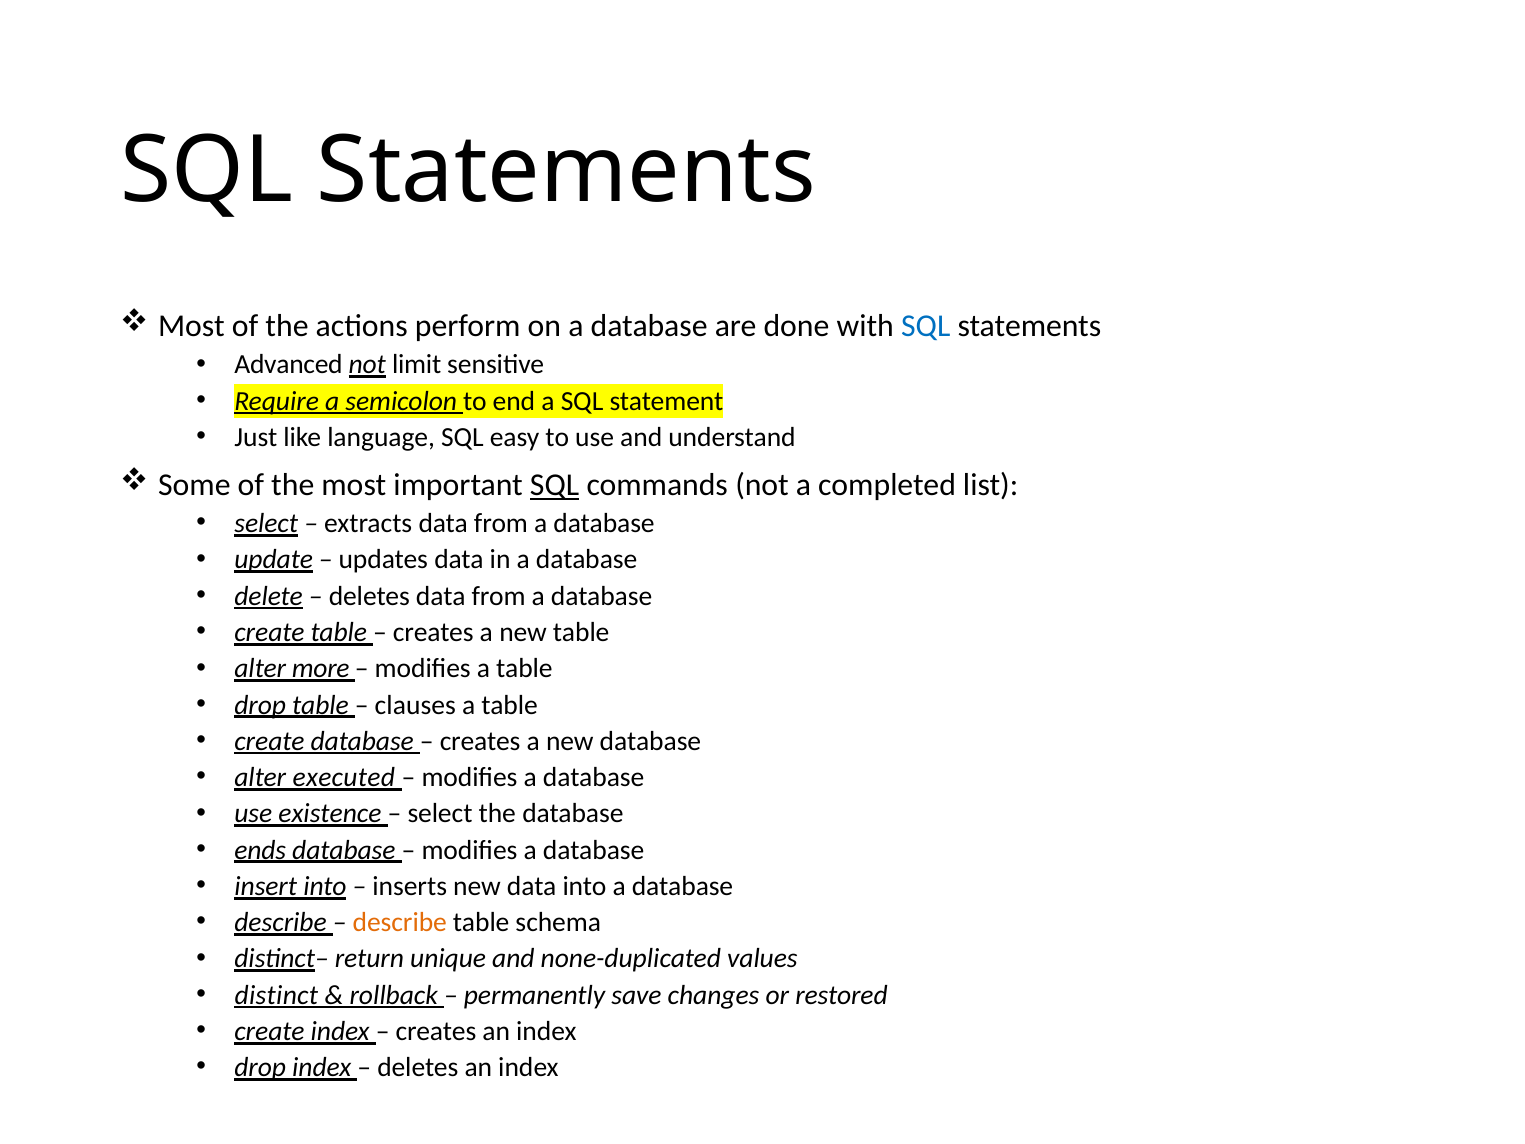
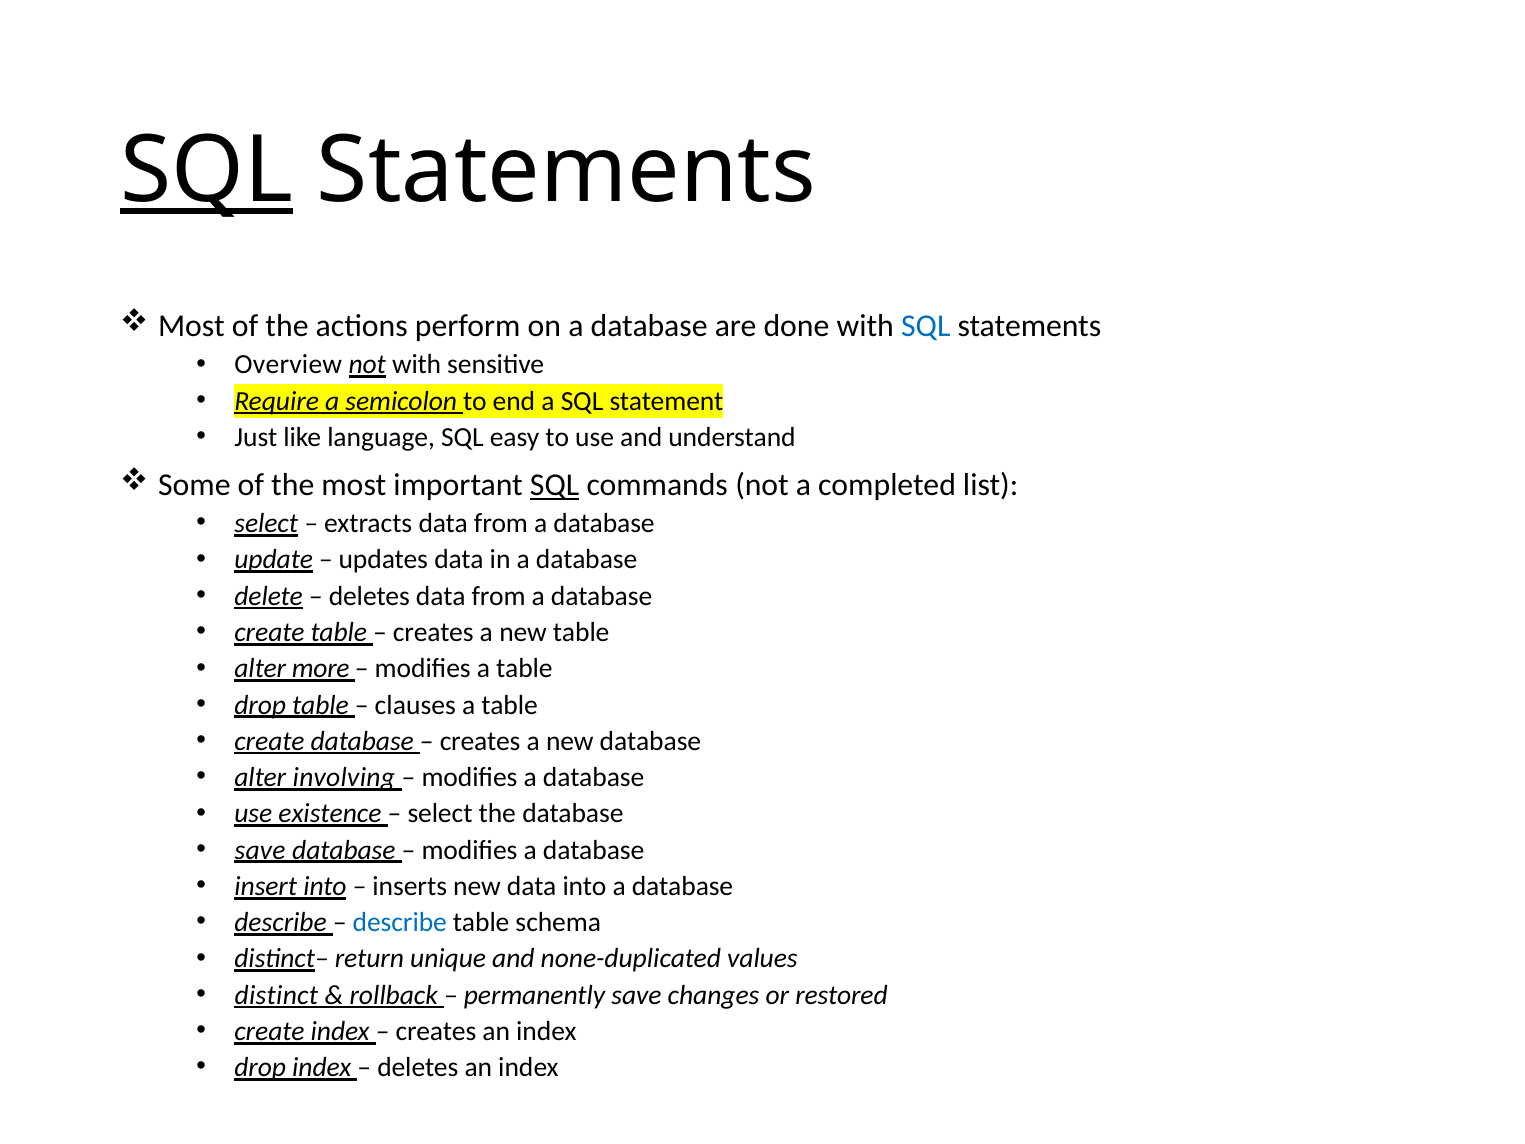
SQL underline: none -> present (206, 171)
Advanced: Advanced -> Overview (288, 365)
not limit: limit -> with (417, 365)
executed: executed -> involving (344, 777)
ends: ends -> save (260, 850)
describe colour: orange -> blue (400, 922)
